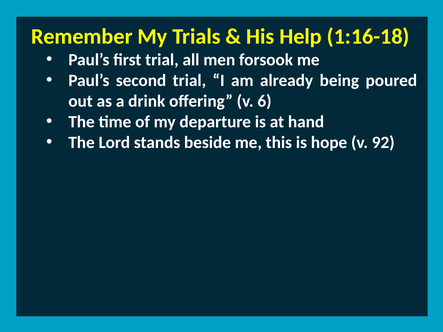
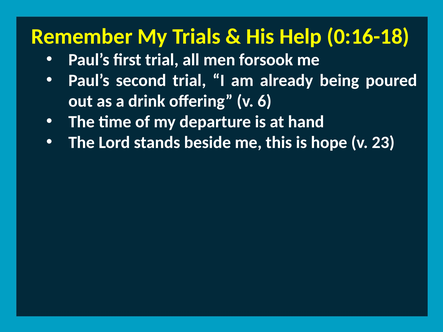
1:16-18: 1:16-18 -> 0:16-18 (368, 37)
92: 92 -> 23 (383, 143)
